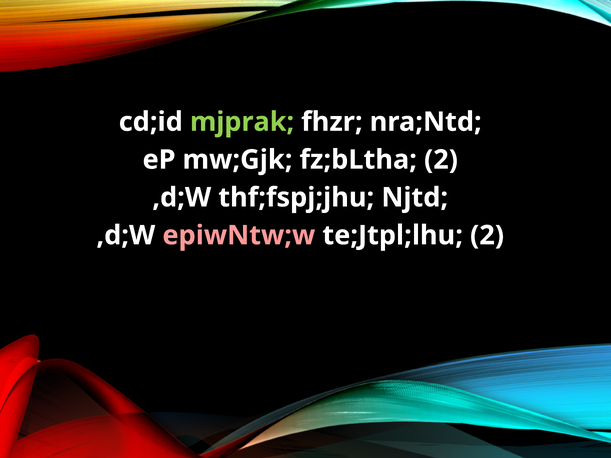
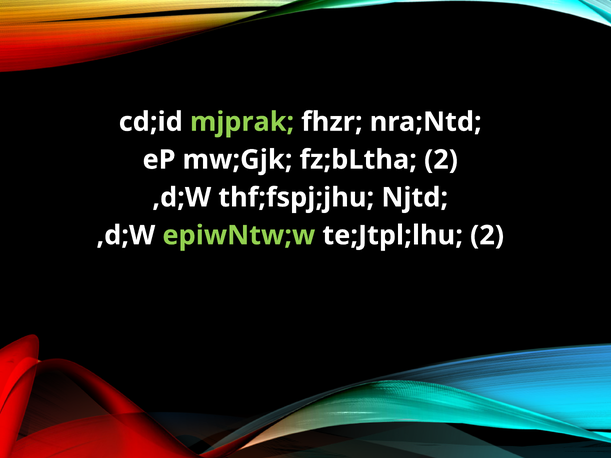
epiwNtw;w colour: pink -> light green (239, 235)
